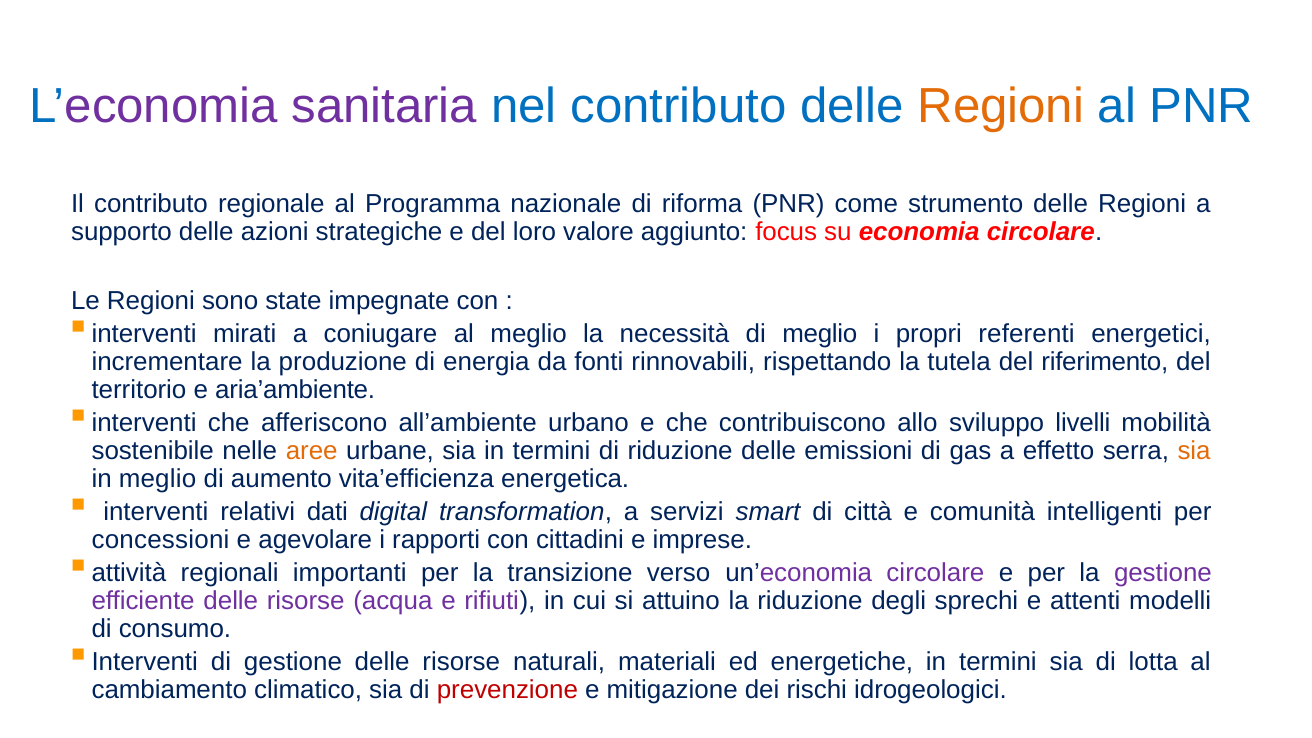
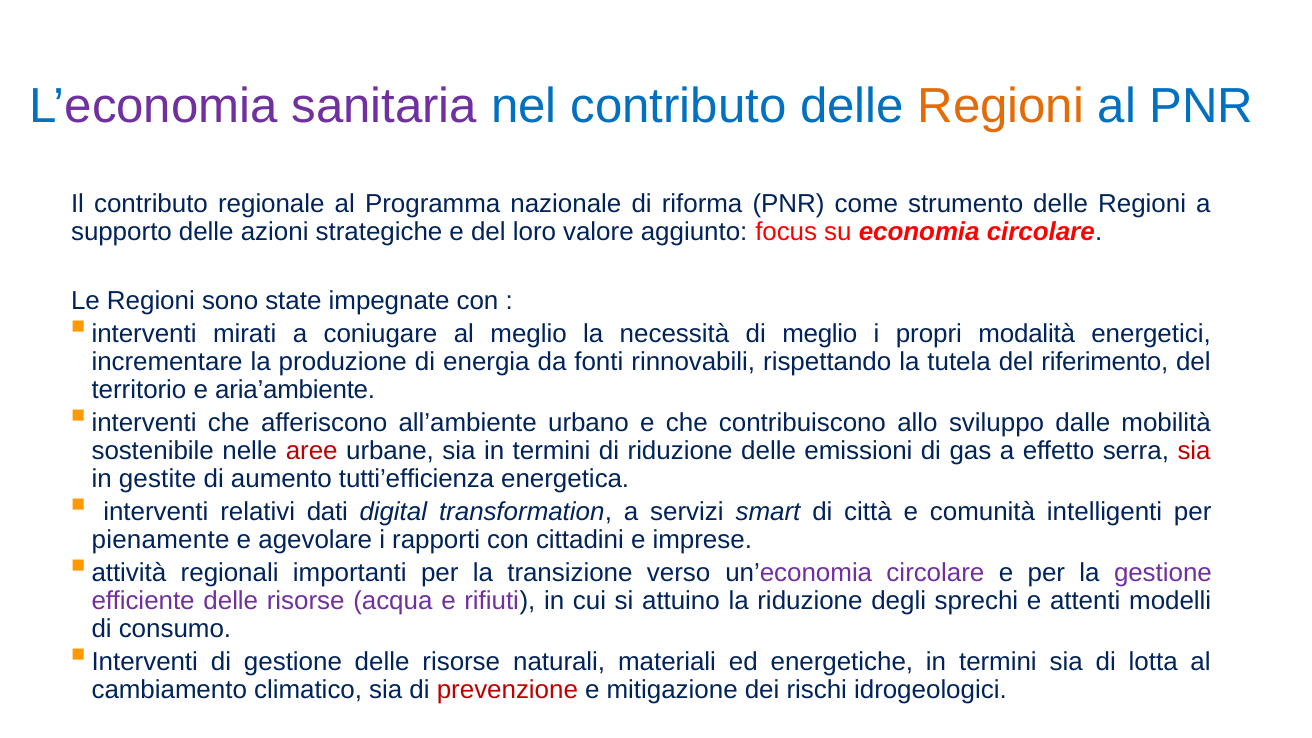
referenti: referenti -> modalità (1027, 334)
livelli: livelli -> dalle (1083, 423)
aree colour: orange -> red (312, 451)
sia colour: orange -> red (1194, 451)
in meglio: meglio -> gestite (158, 479)
vita’efficienza: vita’efficienza -> tutti’efficienza (417, 479)
concessioni: concessioni -> pienamente (161, 540)
